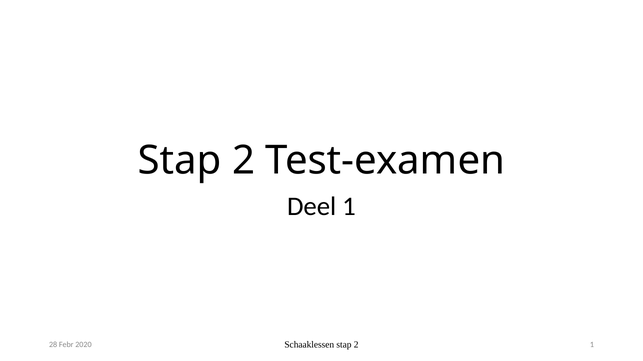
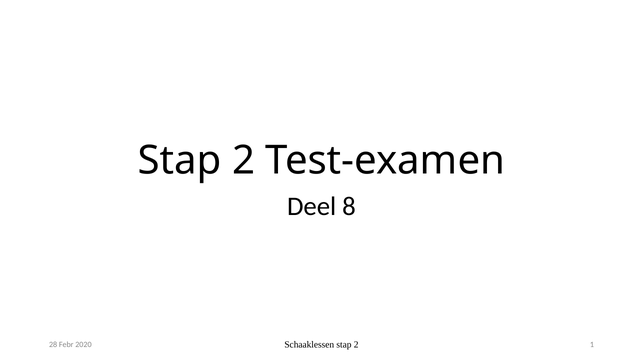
Deel 1: 1 -> 8 (349, 207)
